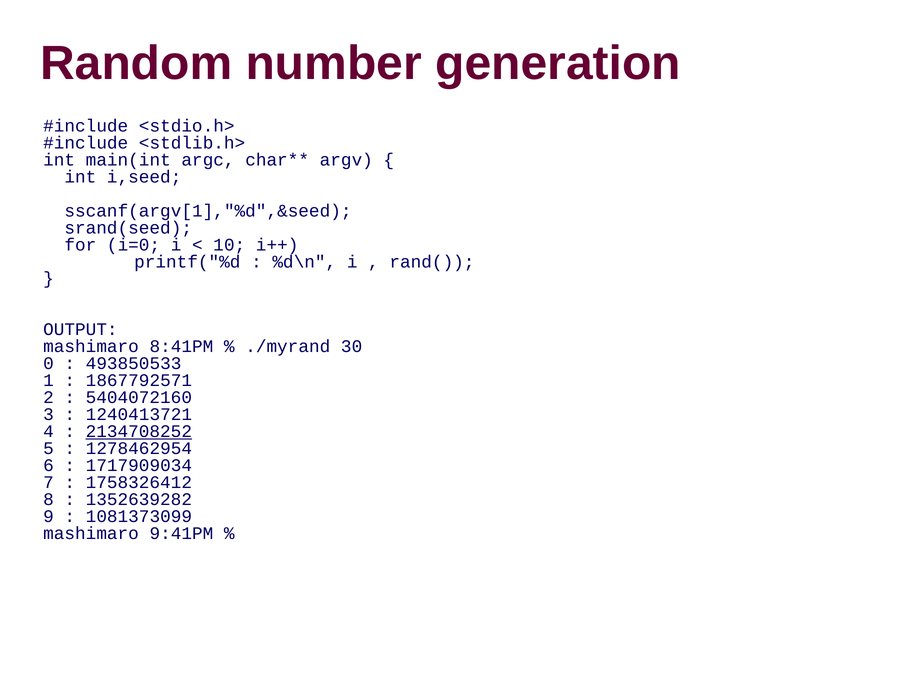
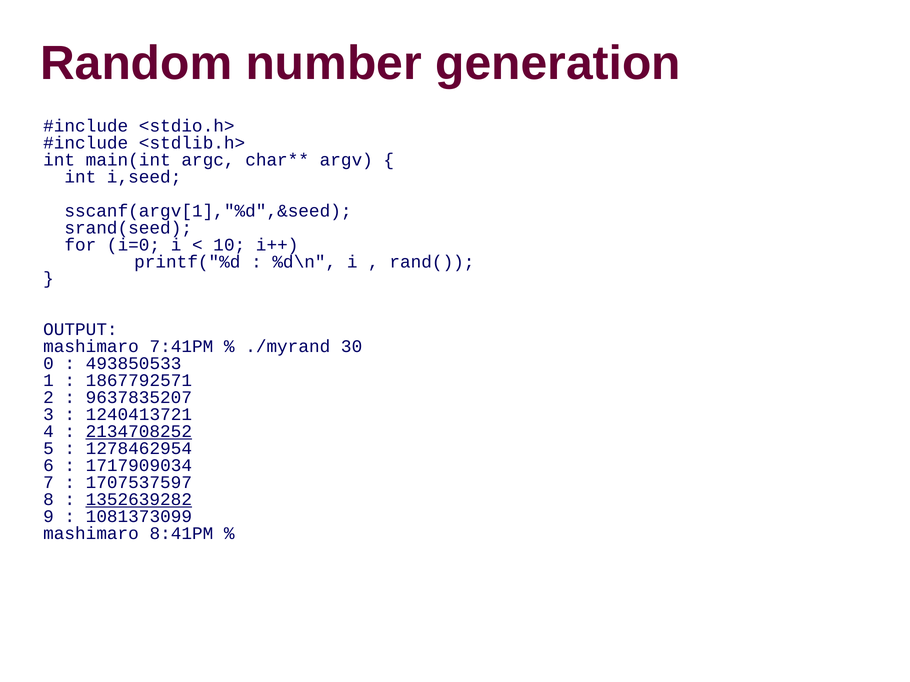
8:41PM: 8:41PM -> 7:41PM (181, 347)
5404072160: 5404072160 -> 9637835207 (139, 398)
1758326412: 1758326412 -> 1707537597 (139, 483)
1352639282 underline: none -> present (139, 500)
9:41PM: 9:41PM -> 8:41PM (181, 534)
